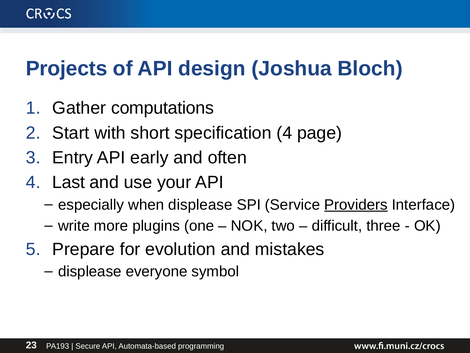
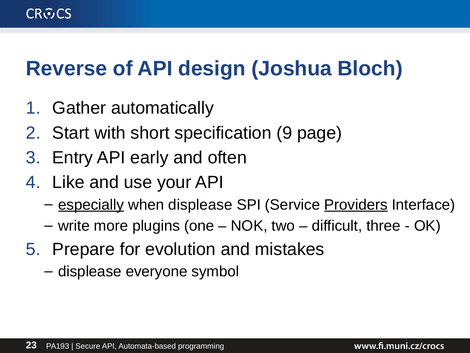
Projects: Projects -> Reverse (67, 69)
computations: computations -> automatically (162, 108)
specification 4: 4 -> 9 (284, 133)
Last: Last -> Like (68, 182)
especially underline: none -> present (91, 205)
